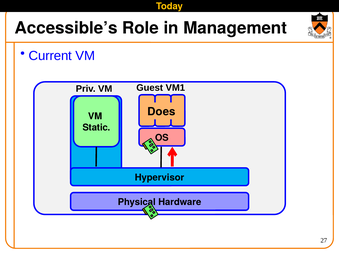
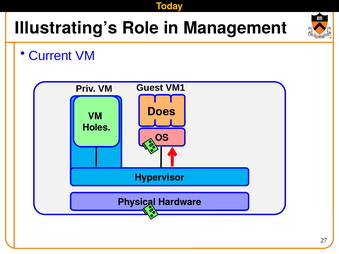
Accessible’s: Accessible’s -> Illustrating’s (66, 28)
Static: Static -> Holes (96, 128)
